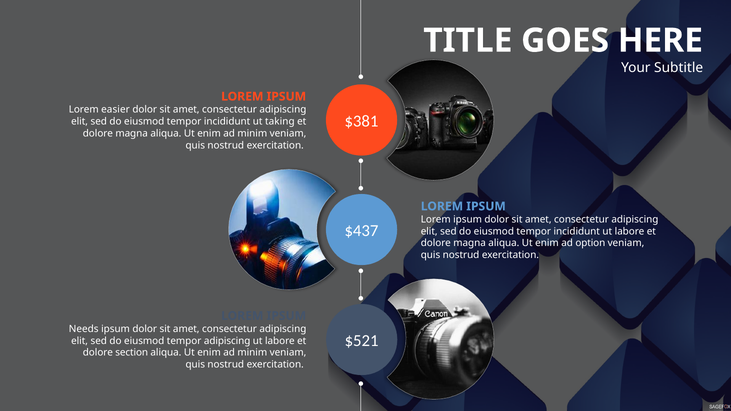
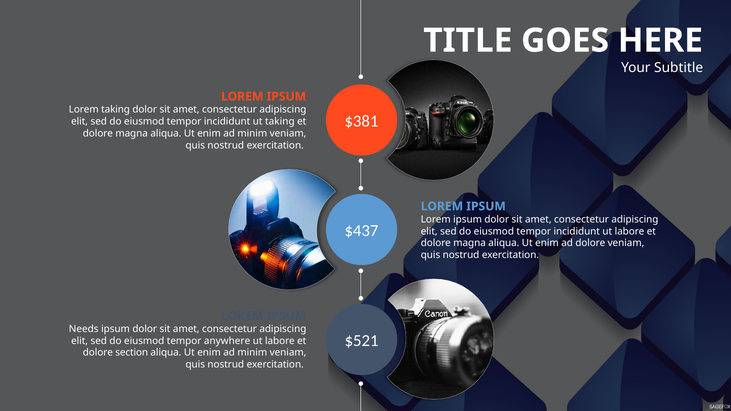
Lorem easier: easier -> taking (116, 110)
ad option: option -> dolore (590, 243)
tempor adipiscing: adipiscing -> anywhere (227, 341)
